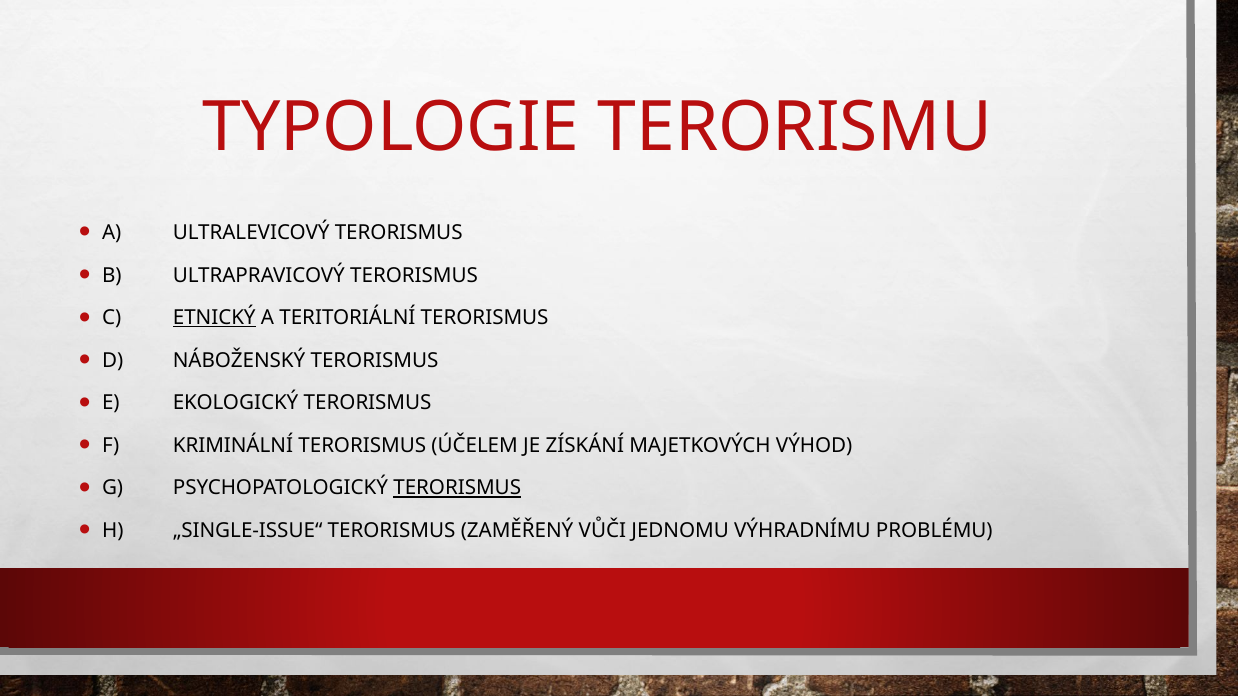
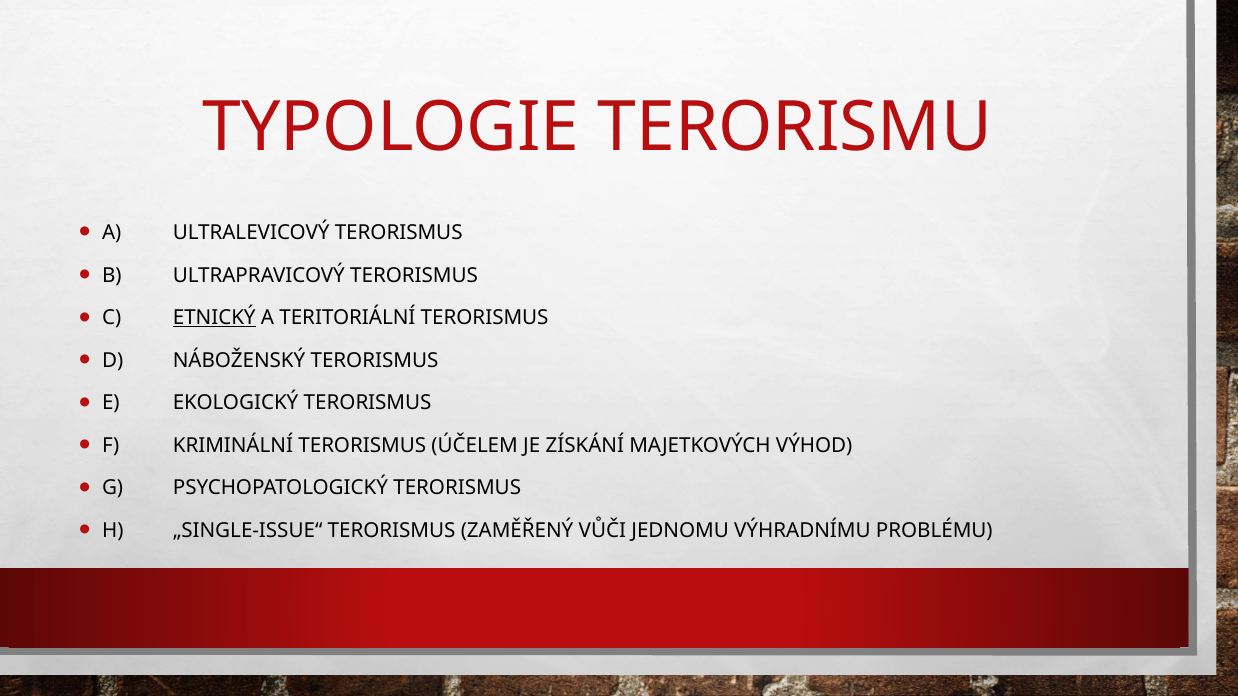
TERORISMUS underline: present -> none (457, 488)
